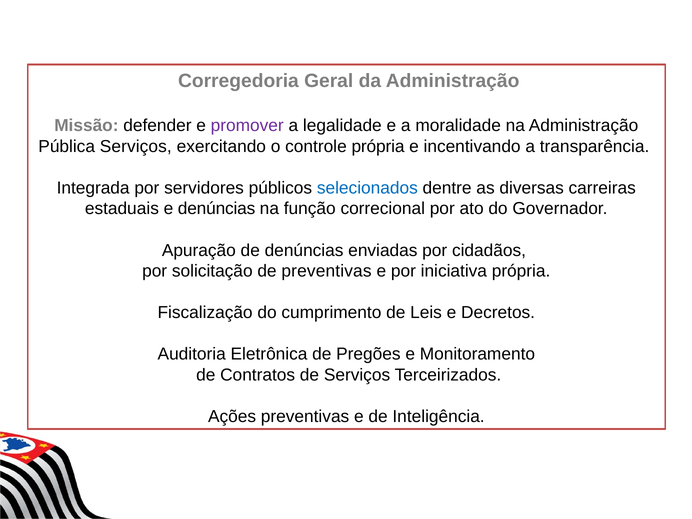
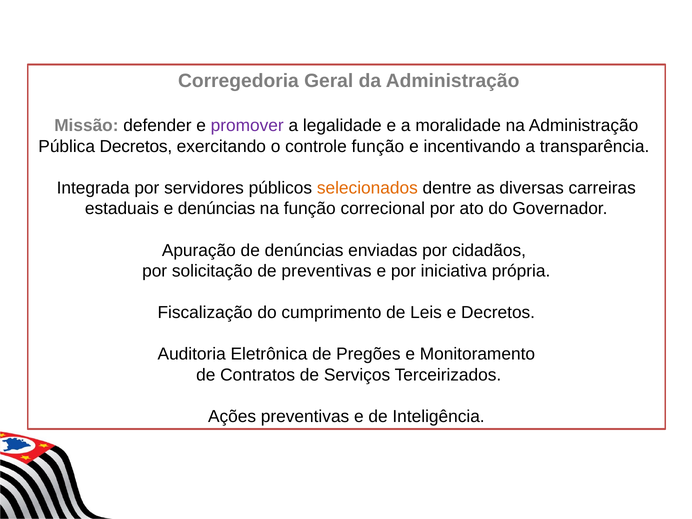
Pública Serviços: Serviços -> Decretos (136, 147)
controle própria: própria -> função (378, 147)
selecionados colour: blue -> orange (367, 188)
